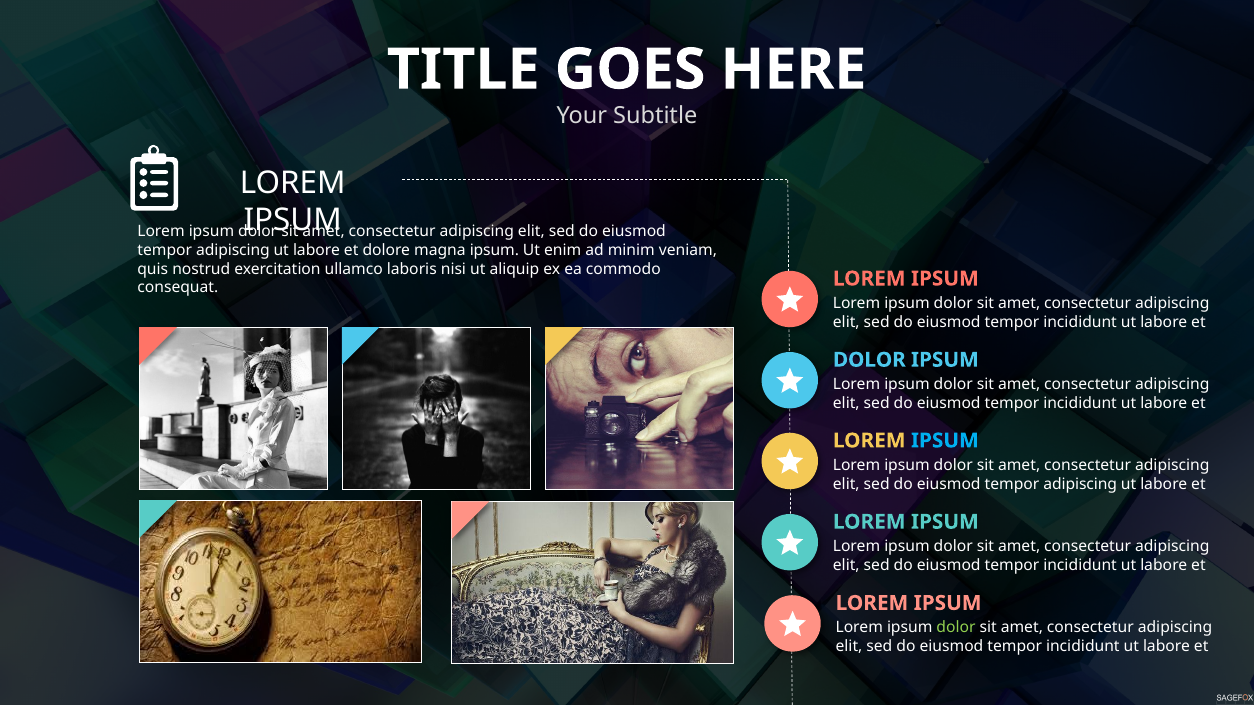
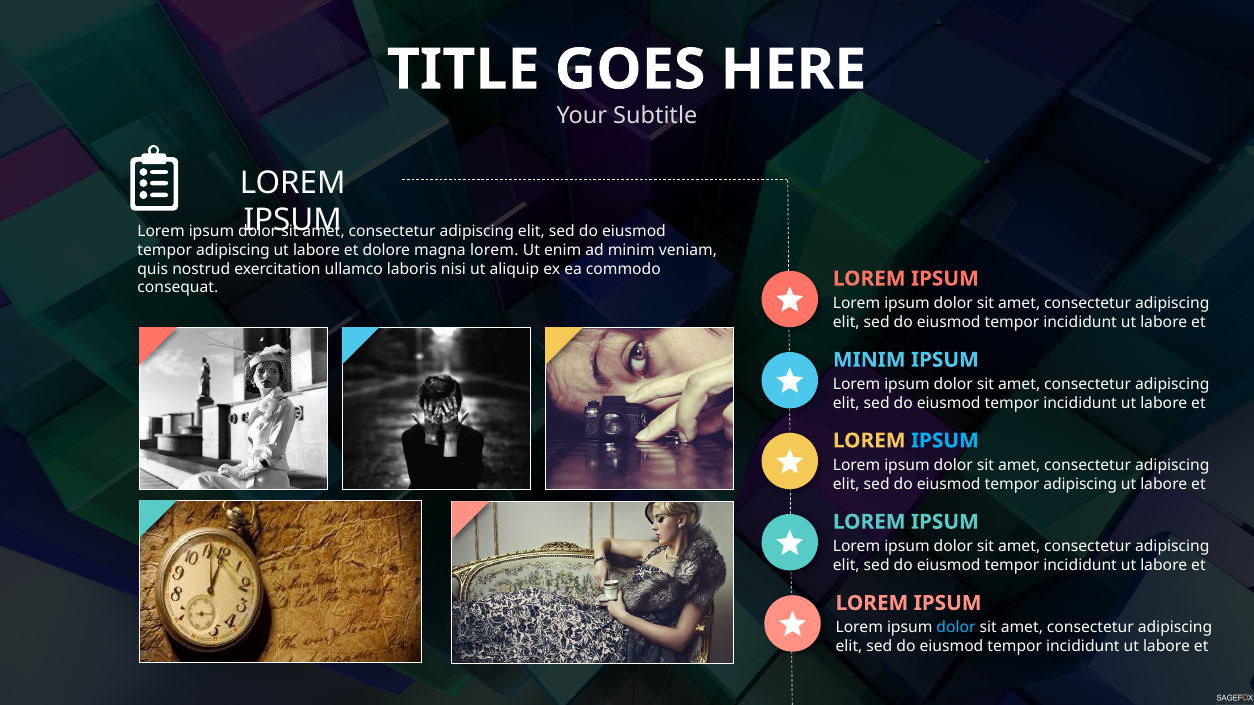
magna ipsum: ipsum -> lorem (494, 250)
DOLOR: DOLOR -> MINIM (869, 360)
dolor colour: light green -> light blue (956, 628)
